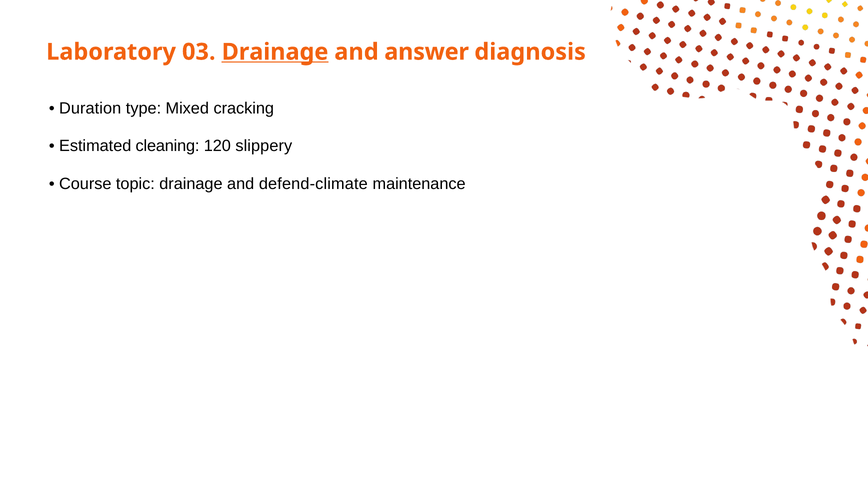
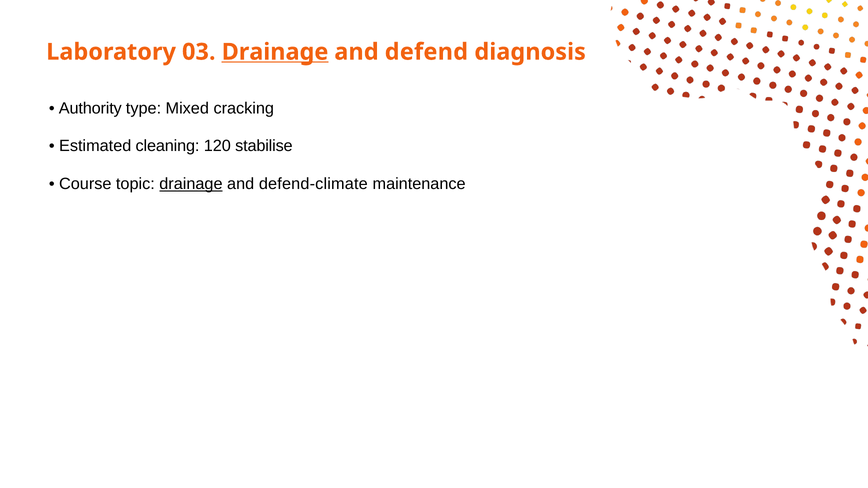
answer: answer -> defend (426, 52)
Duration: Duration -> Authority (90, 108)
slippery: slippery -> stabilise (264, 146)
drainage underline: none -> present (191, 184)
